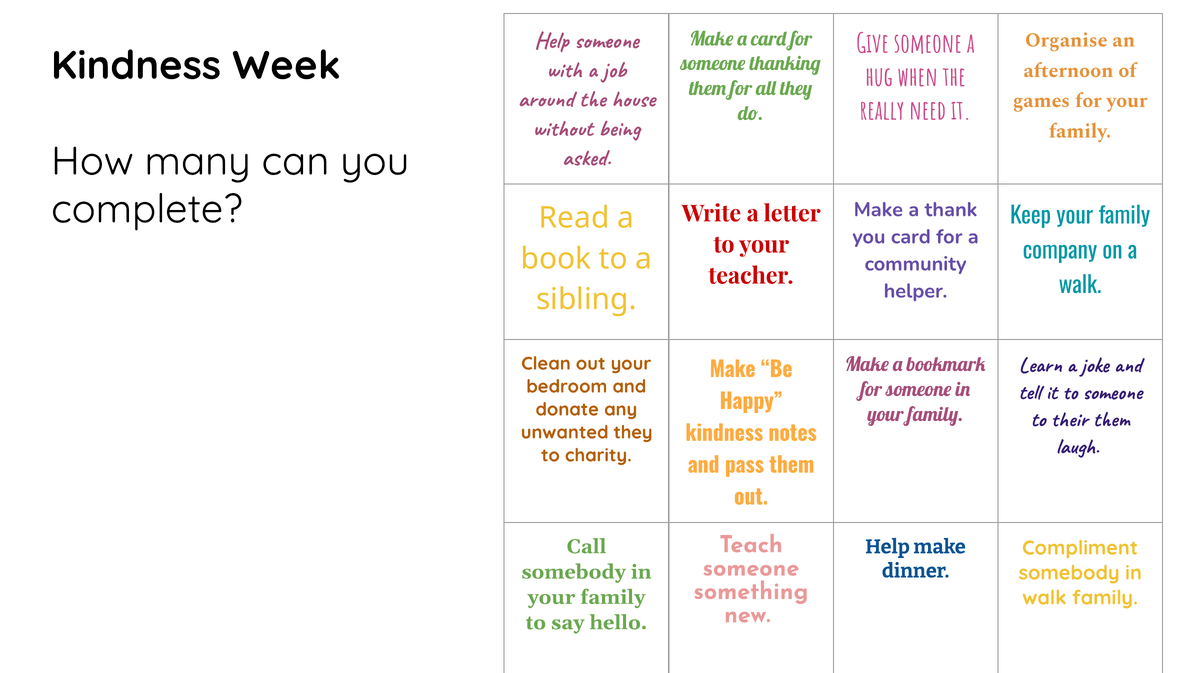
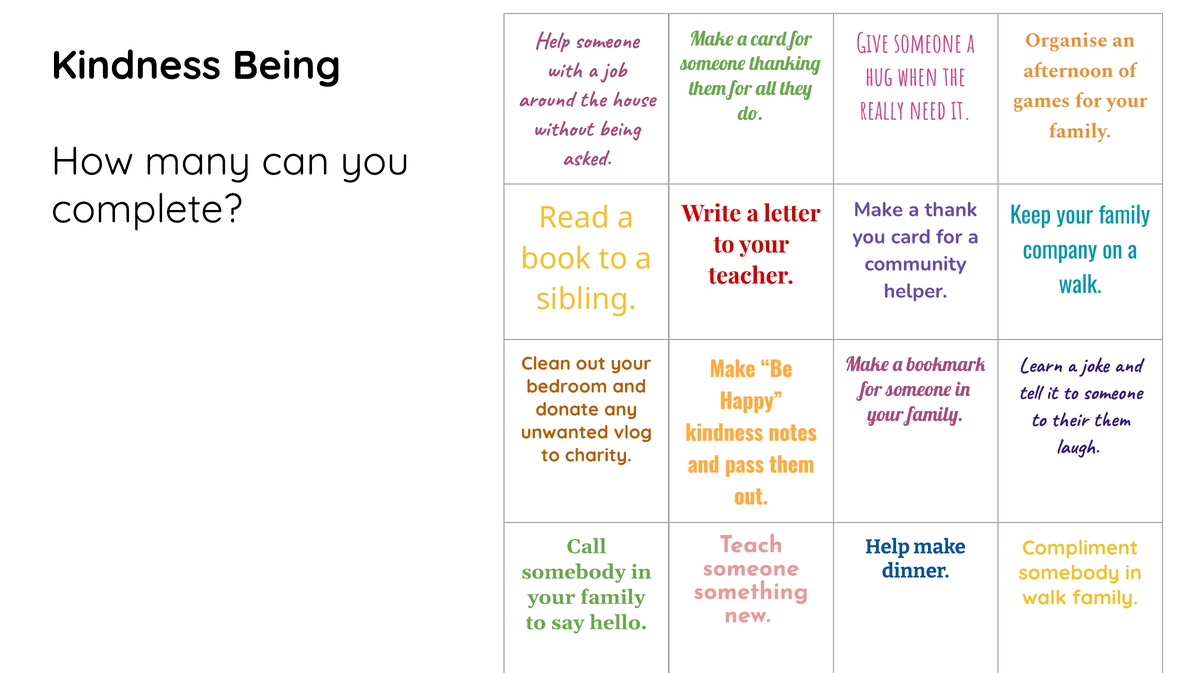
Kindness Week: Week -> Being (287, 66)
unwanted they: they -> vlog (633, 432)
